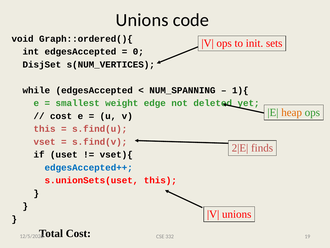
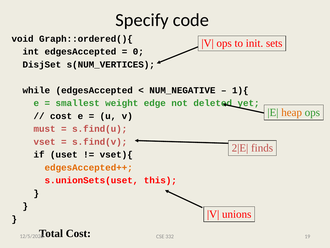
Unions: Unions -> Specify (142, 20)
NUM_SPANNING: NUM_SPANNING -> NUM_NEGATIVE (182, 90)
this: this -> must (45, 129)
edgesAccepted++ colour: blue -> orange (89, 167)
